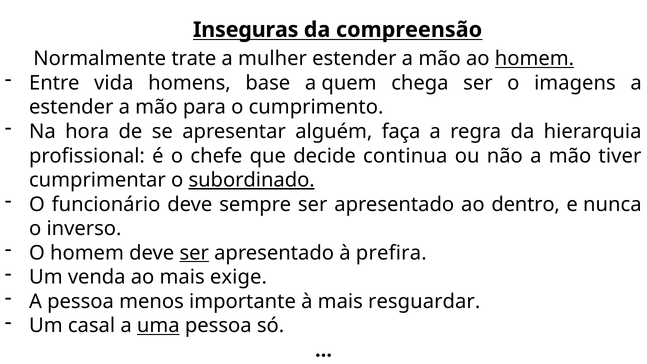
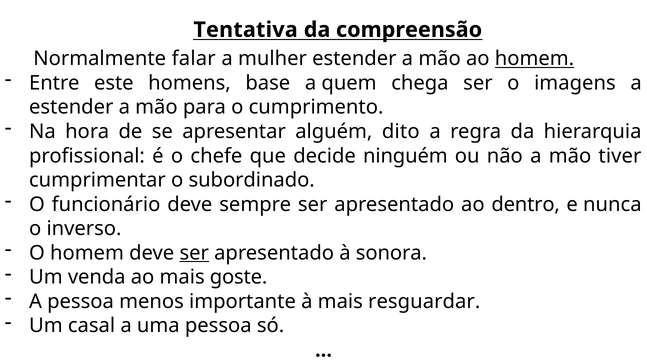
Inseguras: Inseguras -> Tentativa (246, 30)
trate: trate -> falar (194, 59)
vida: vida -> este (114, 83)
faça: faça -> dito (401, 132)
continua: continua -> ninguém (405, 156)
subordinado underline: present -> none (252, 180)
prefira: prefira -> sonora (391, 253)
exige: exige -> goste (239, 277)
uma underline: present -> none (158, 326)
